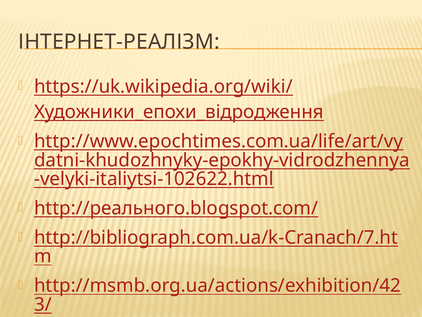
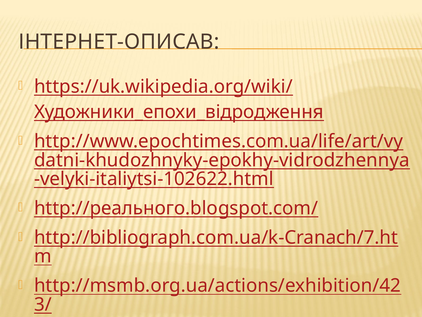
ІНТЕРНЕТ-РЕАЛІЗМ: ІНТЕРНЕТ-РЕАЛІЗМ -> ІНТЕРНЕТ-ОПИСАВ (119, 42)
